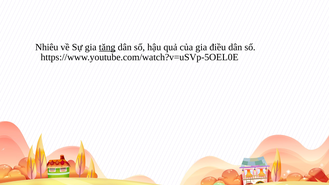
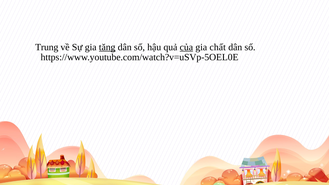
Nhiêu: Nhiêu -> Trung (47, 47)
của underline: none -> present (186, 47)
điều: điều -> chất (218, 47)
